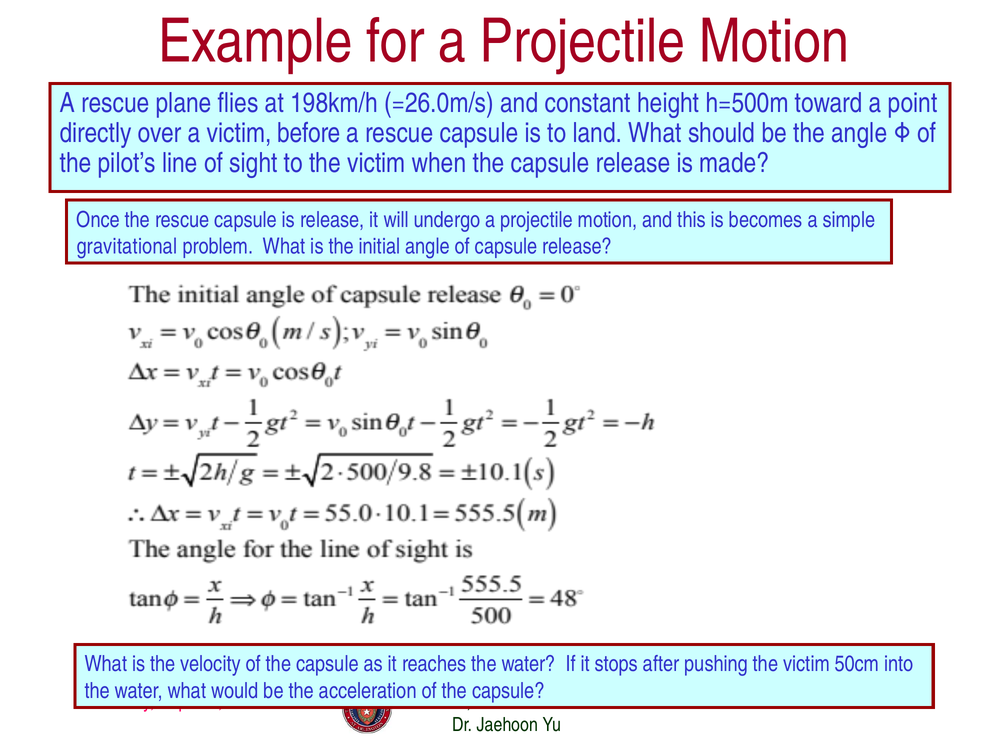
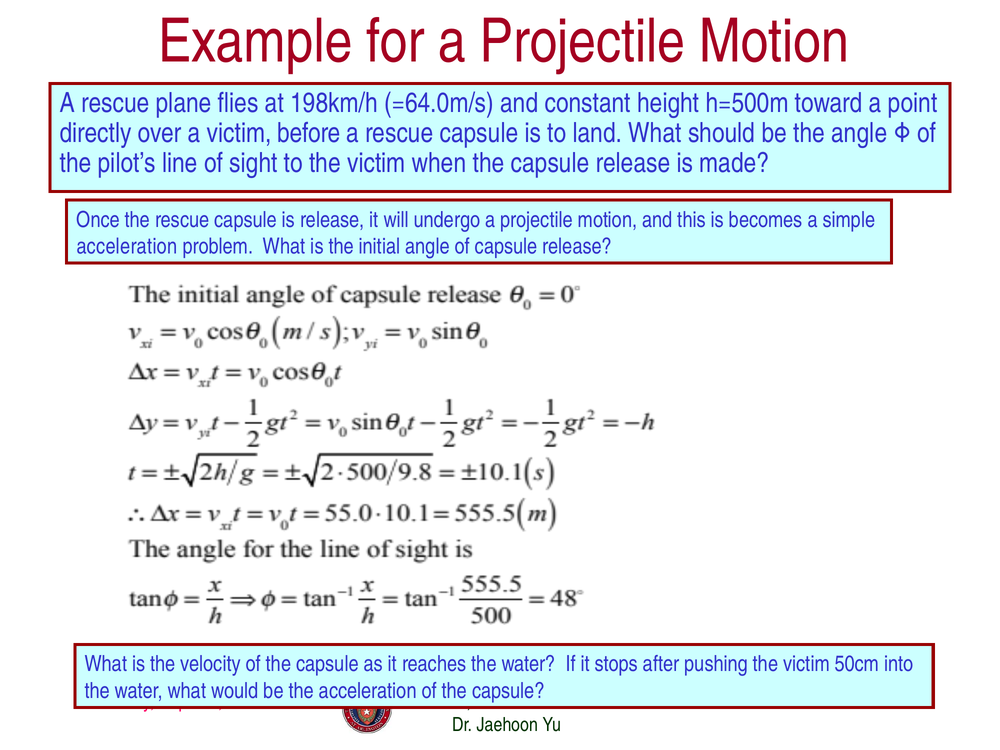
=26.0m/s: =26.0m/s -> =64.0m/s (439, 103)
gravitational: gravitational -> acceleration (127, 246)
